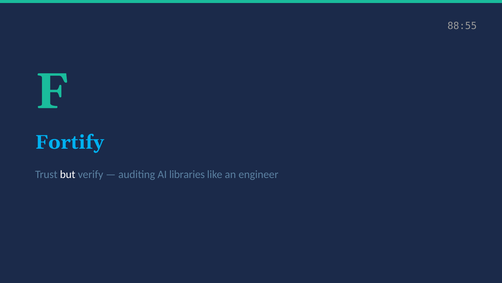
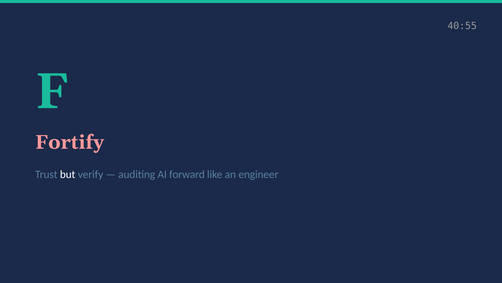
88:55: 88:55 -> 40:55 (462, 26)
Fortify colour: light blue -> pink (70, 142)
libraries: libraries -> forward (187, 174)
